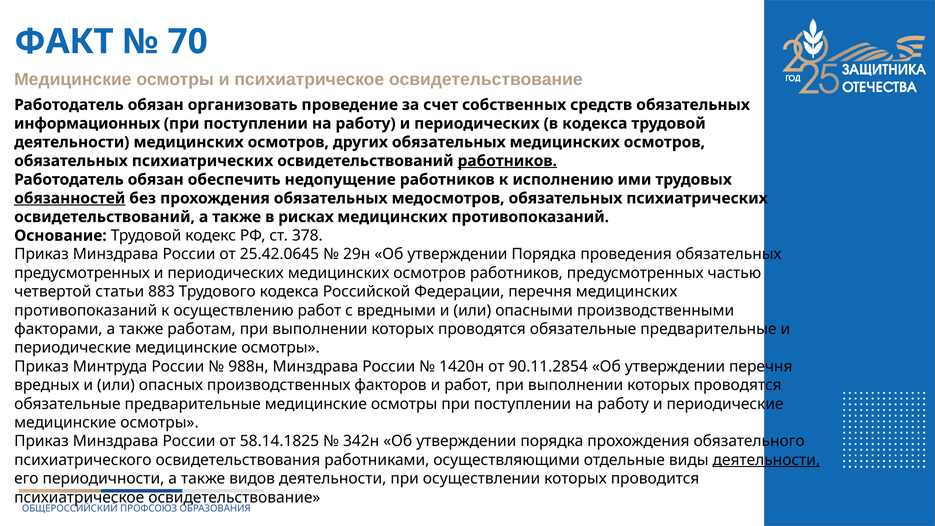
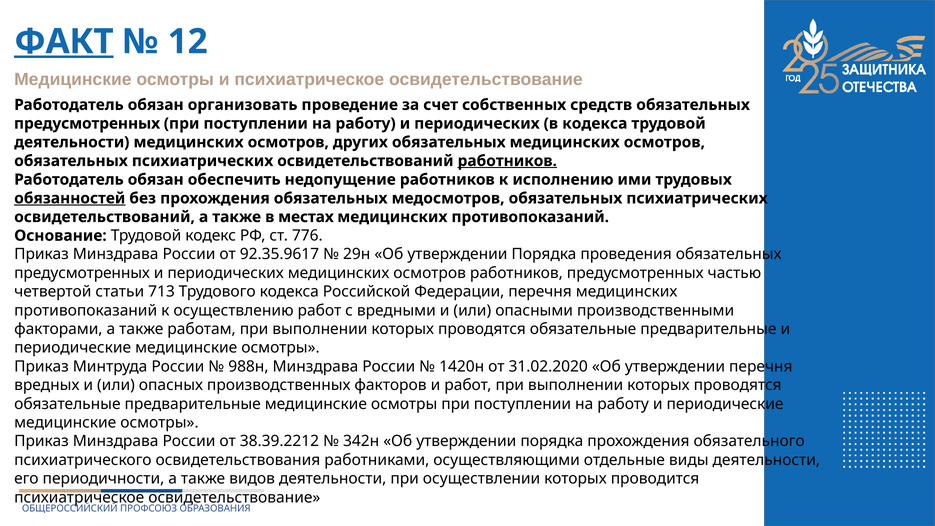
ФАКТ underline: none -> present (64, 42)
70: 70 -> 12 (188, 42)
информационных: информационных -> предусмотренных (87, 123)
рисках: рисках -> местах (306, 217)
378: 378 -> 776 (307, 236)
25.42.0645: 25.42.0645 -> 92.35.9617 (279, 254)
883: 883 -> 713 (161, 292)
90.11.2854: 90.11.2854 -> 31.02.2020 (548, 366)
58.14.1825: 58.14.1825 -> 38.39.2212 (279, 441)
деятельности underline: present -> none (766, 460)
